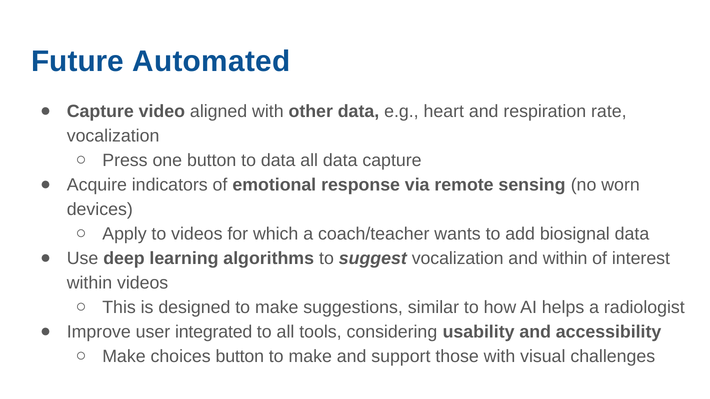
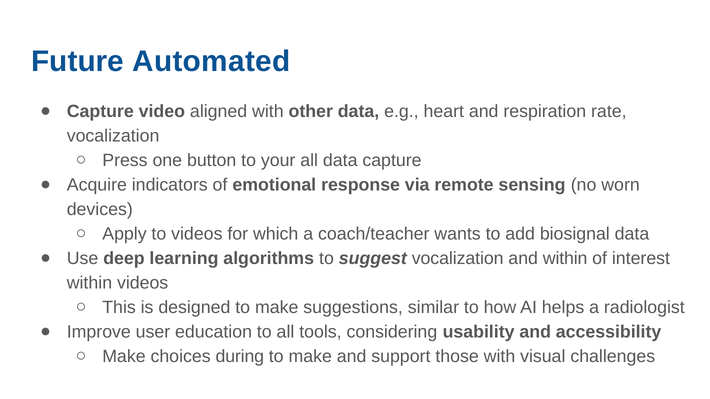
to data: data -> your (278, 161)
integrated: integrated -> education (214, 332)
choices button: button -> during (240, 357)
